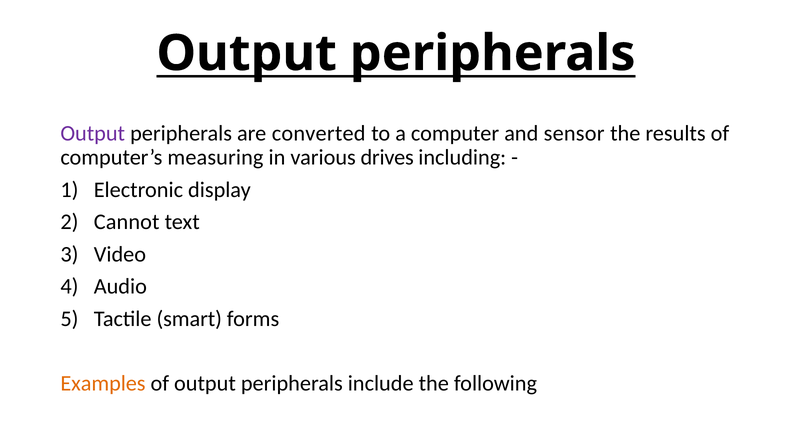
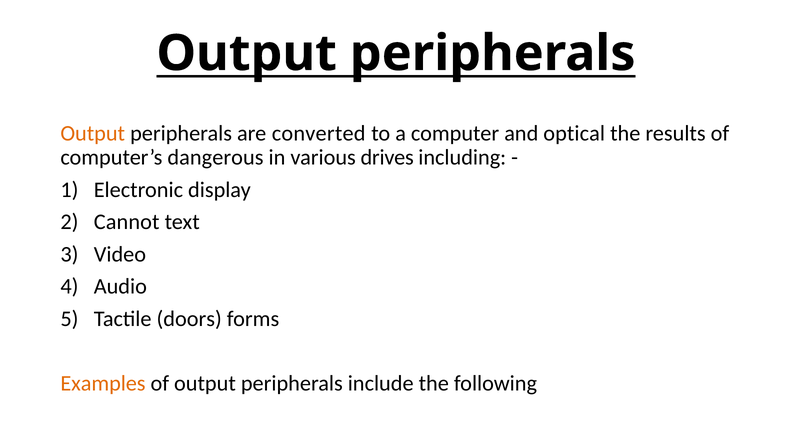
Output colour: purple -> orange (93, 133)
sensor: sensor -> optical (574, 133)
measuring: measuring -> dangerous (215, 158)
smart: smart -> doors (189, 319)
